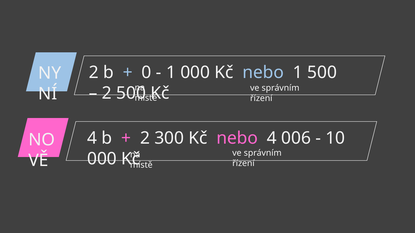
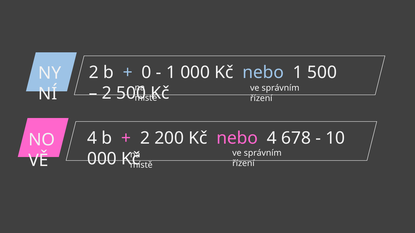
300: 300 -> 200 (169, 139)
006: 006 -> 678 (296, 139)
